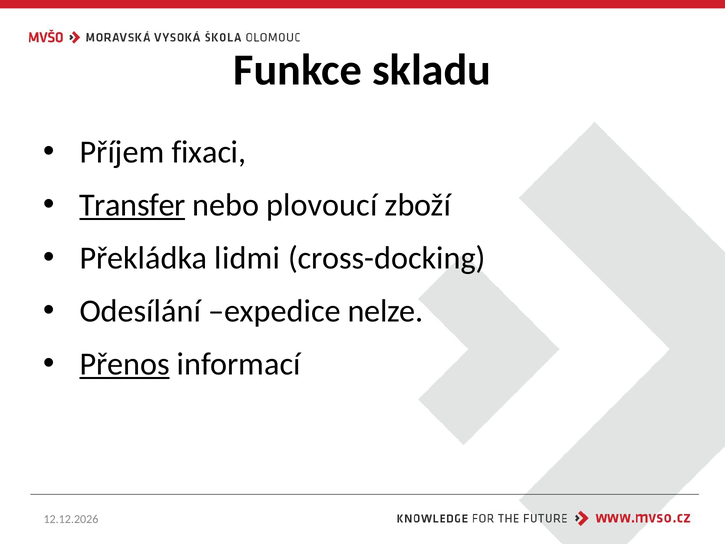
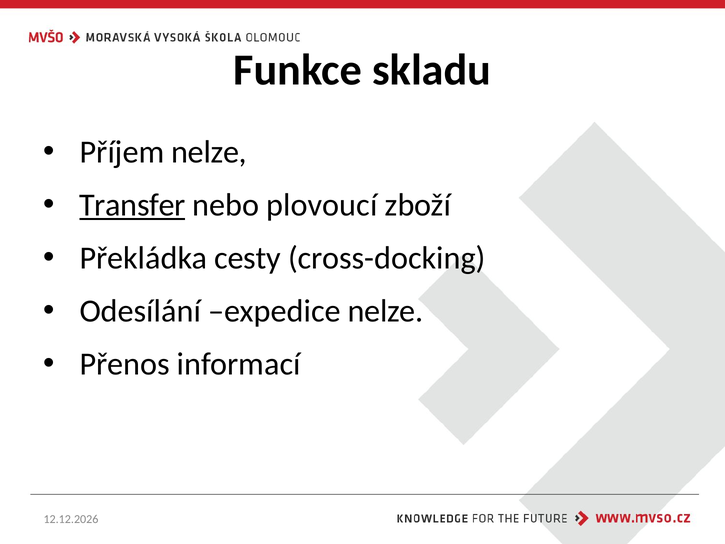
Příjem fixaci: fixaci -> nelze (209, 152)
lidmi: lidmi -> cesty (248, 258)
Přenos underline: present -> none (125, 364)
